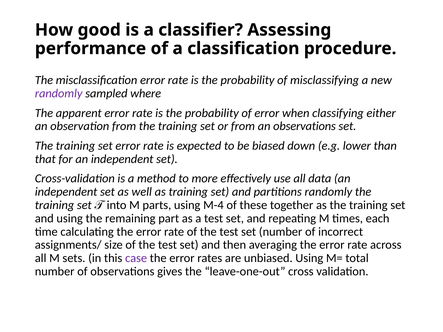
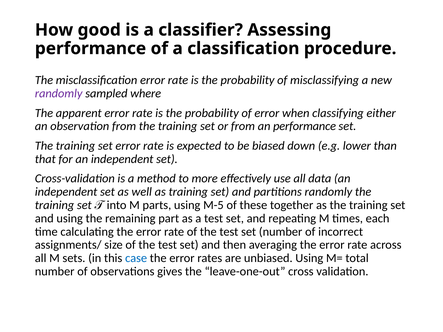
an observations: observations -> performance (305, 126)
M-4: M-4 -> M-5 (213, 205)
case colour: purple -> blue (136, 258)
